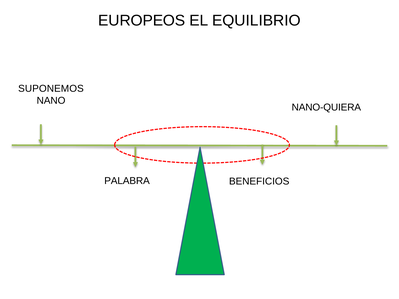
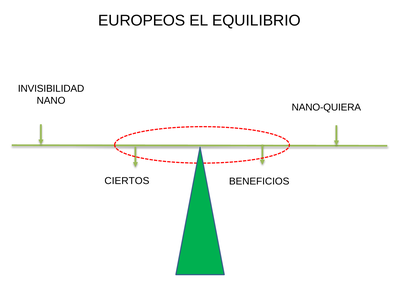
SUPONEMOS: SUPONEMOS -> INVISIBILIDAD (51, 89)
PALABRA: PALABRA -> CIERTOS (127, 181)
